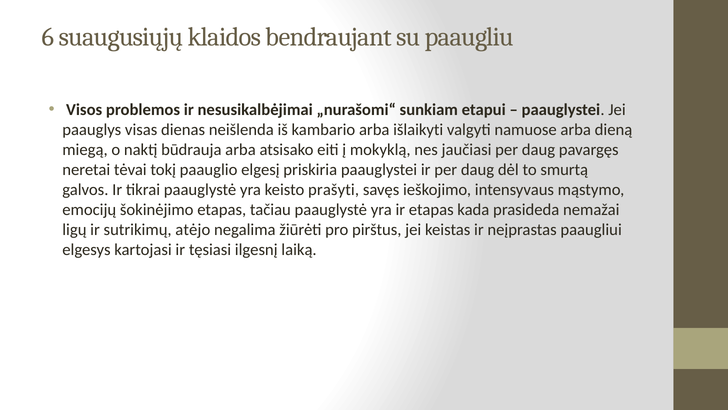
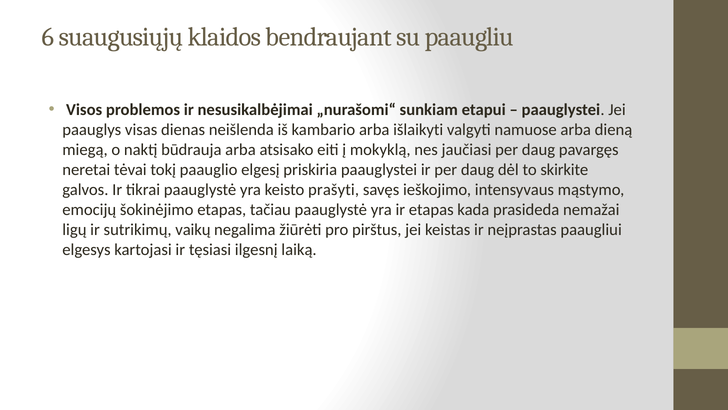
smurtą: smurtą -> skirkite (564, 169)
atėjo: atėjo -> vaikų (193, 229)
